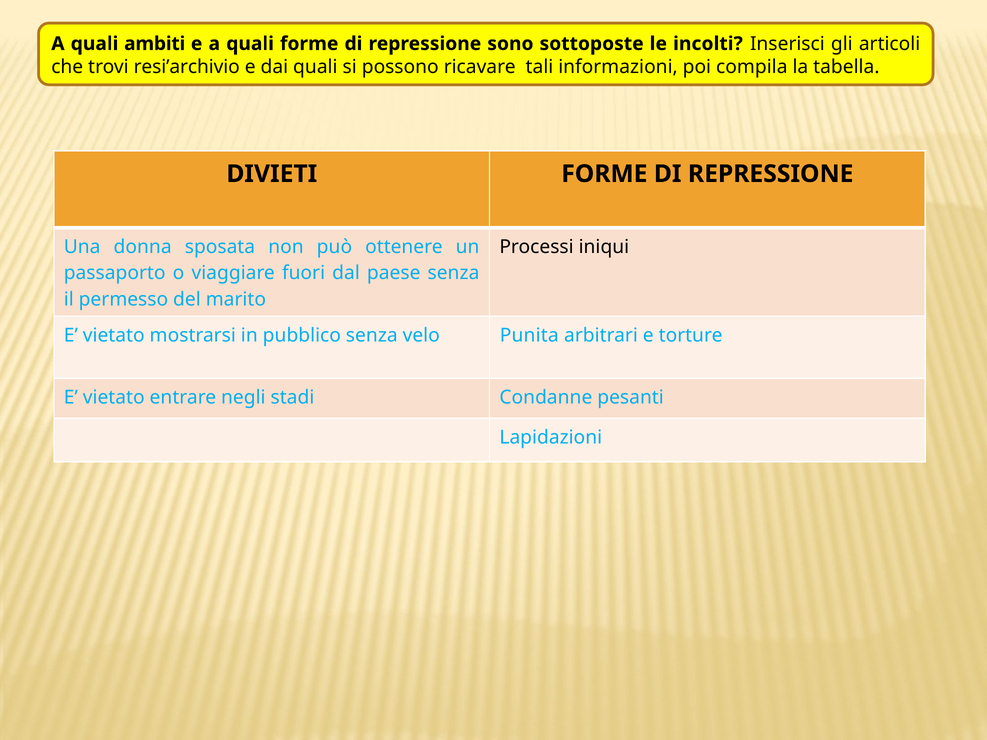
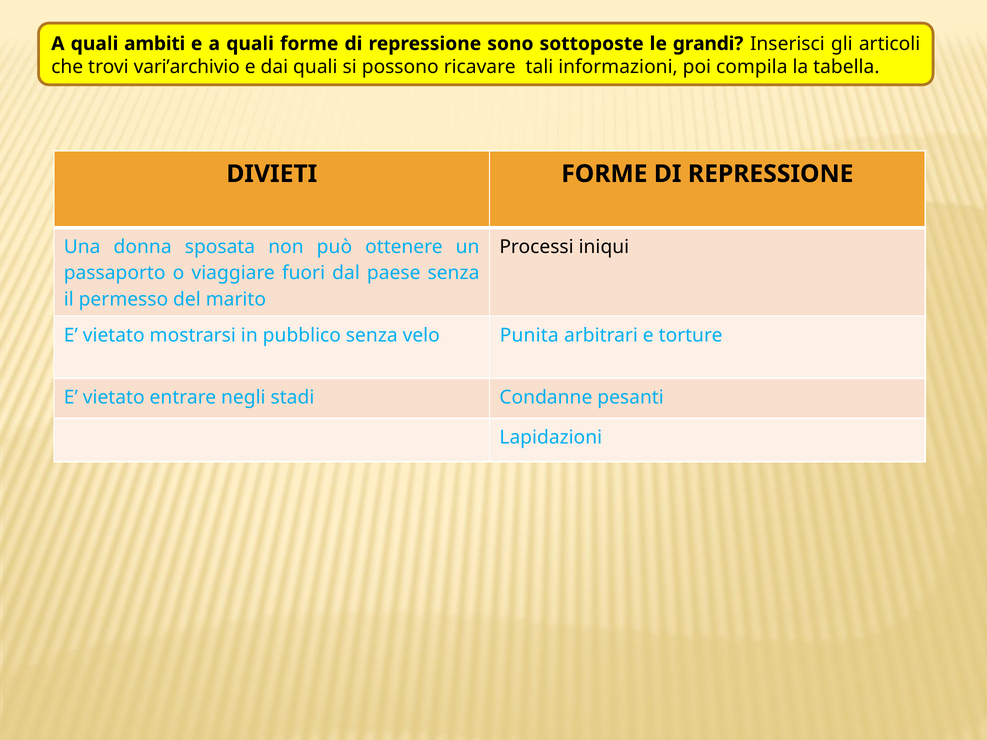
incolti: incolti -> grandi (708, 44)
resi’archivio: resi’archivio -> vari’archivio (187, 67)
